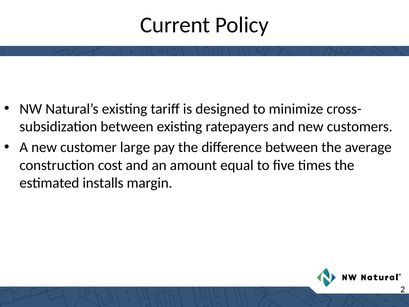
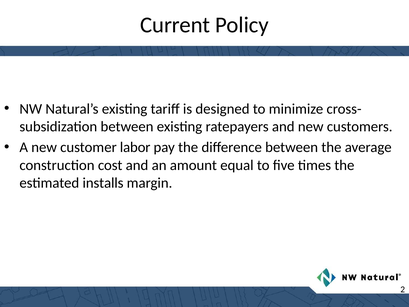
large: large -> labor (135, 147)
